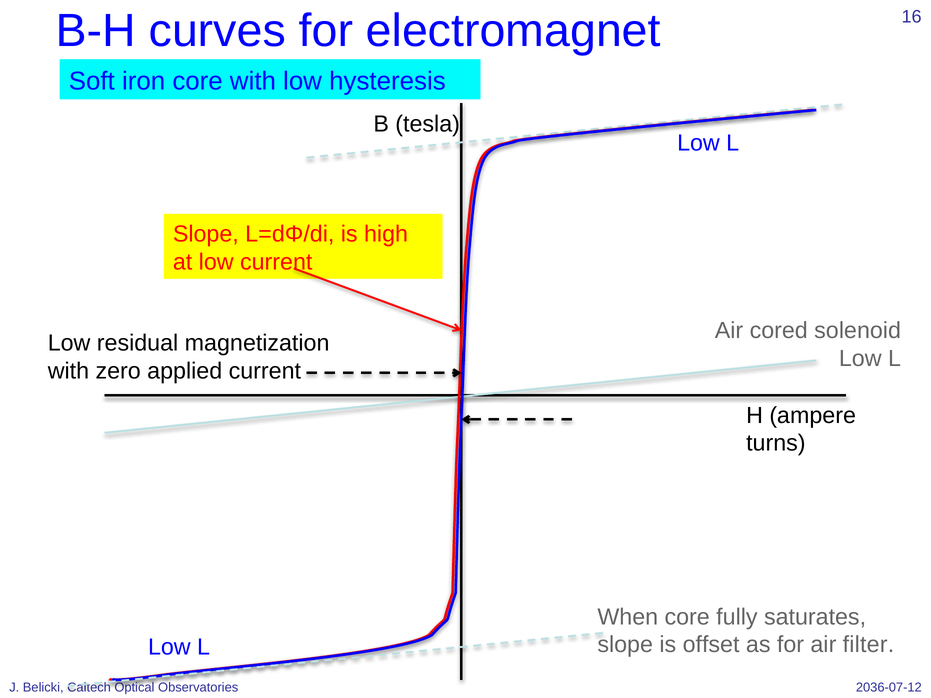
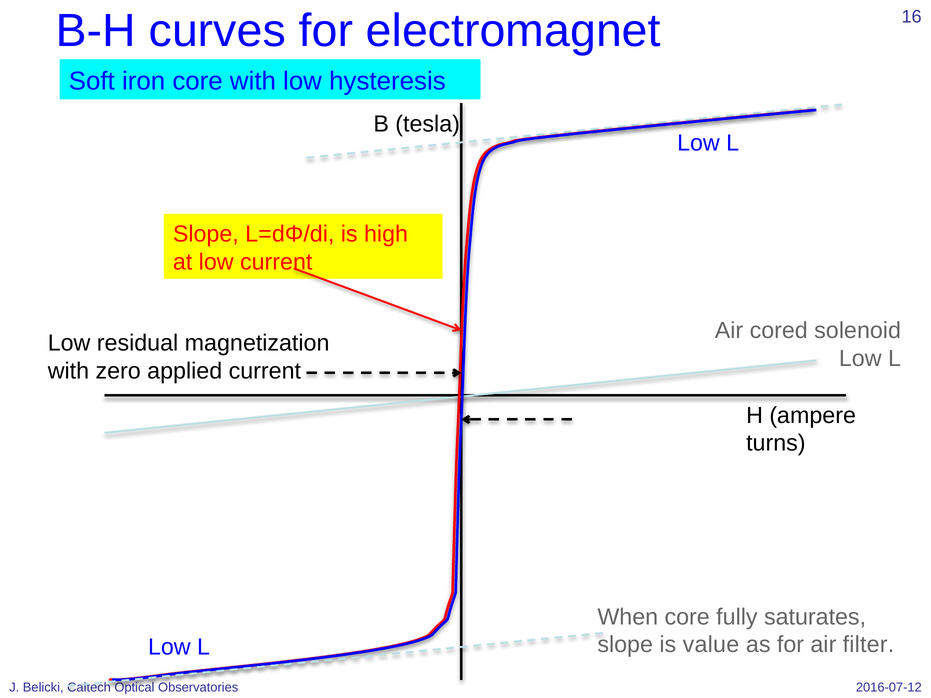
offset: offset -> value (711, 645)
2036-07-12: 2036-07-12 -> 2016-07-12 (889, 688)
